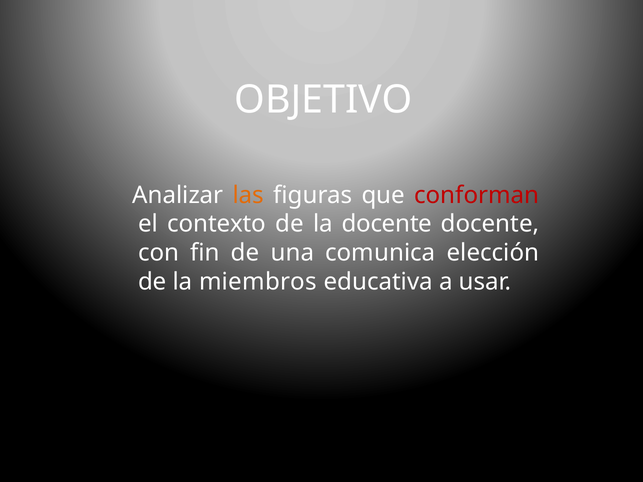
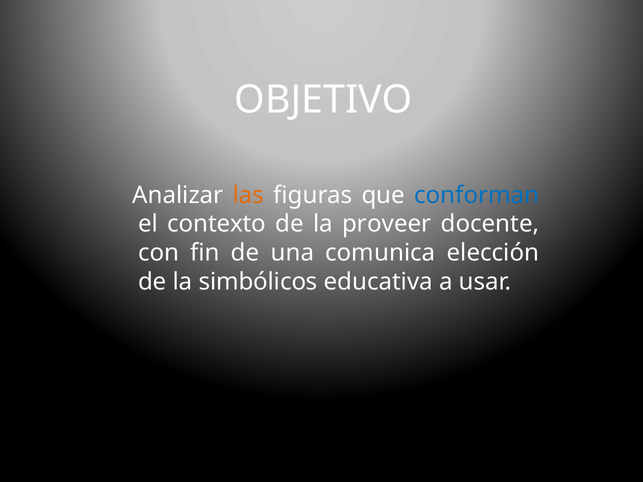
conforman colour: red -> blue (477, 195)
la docente: docente -> proveer (387, 224)
miembros: miembros -> simbólicos (258, 282)
